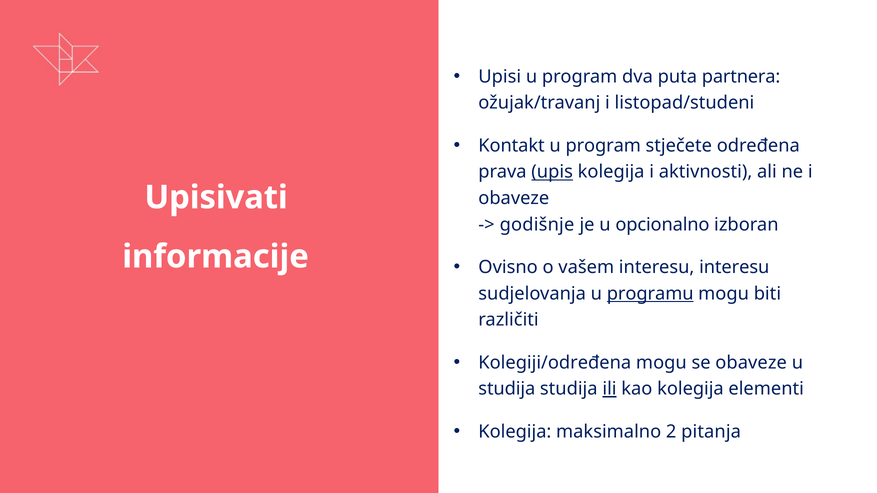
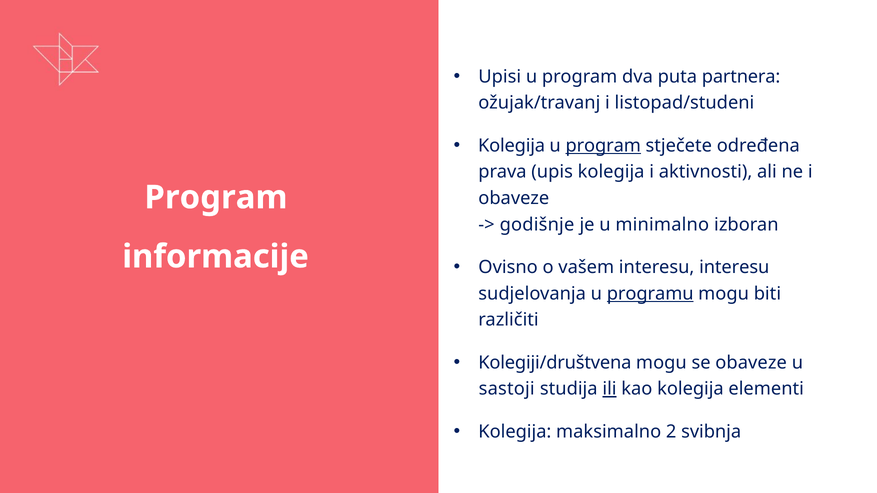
Kontakt: Kontakt -> Kolegija (512, 146)
program underline: none -> present (603, 146)
upis underline: present -> none (552, 172)
Upisivati: Upisivati -> Program (216, 198)
opcionalno: opcionalno -> minimalno (662, 225)
Kolegiji/određena: Kolegiji/određena -> Kolegiji/društvena (555, 363)
studija: studija -> sastoji (507, 389)
pitanja: pitanja -> svibnja (711, 432)
